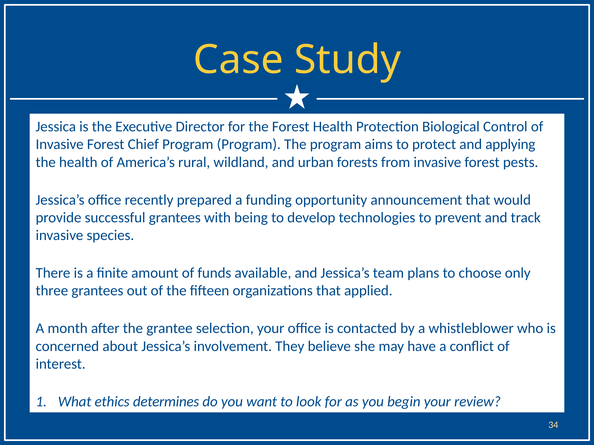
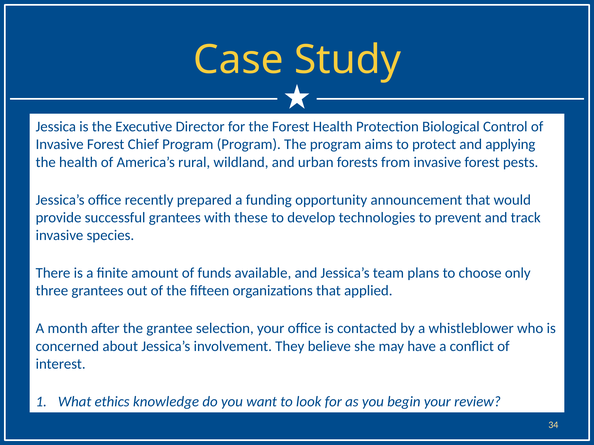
being: being -> these (251, 218)
determines: determines -> knowledge (166, 402)
